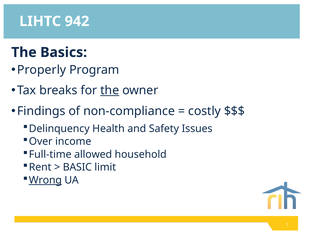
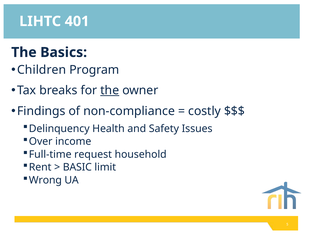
942: 942 -> 401 (77, 21)
Properly: Properly -> Children (42, 70)
allowed: allowed -> request (93, 154)
Wrong underline: present -> none (45, 180)
